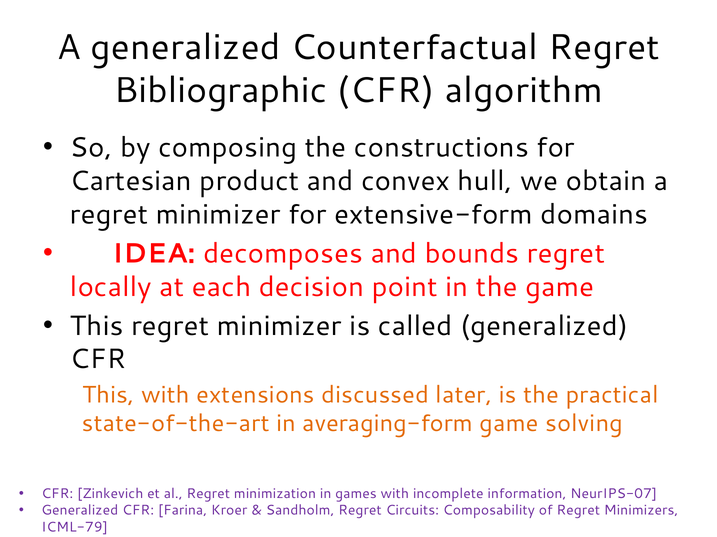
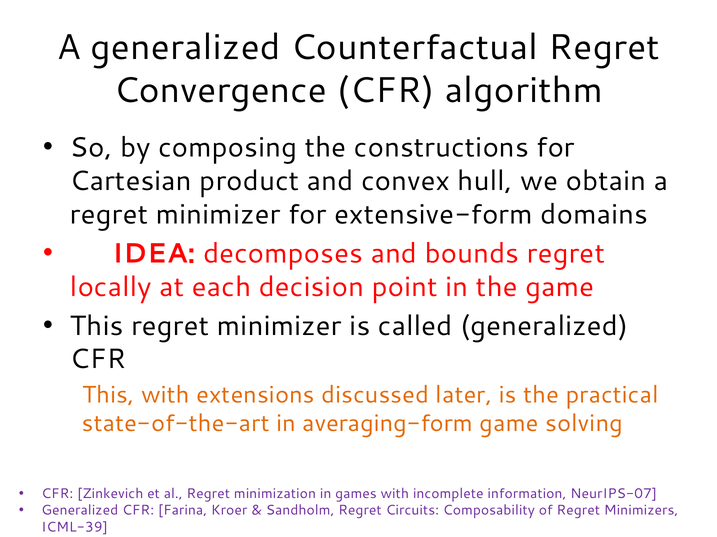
Bibliographic: Bibliographic -> Convergence (220, 90)
ICML-79: ICML-79 -> ICML-39 (75, 528)
